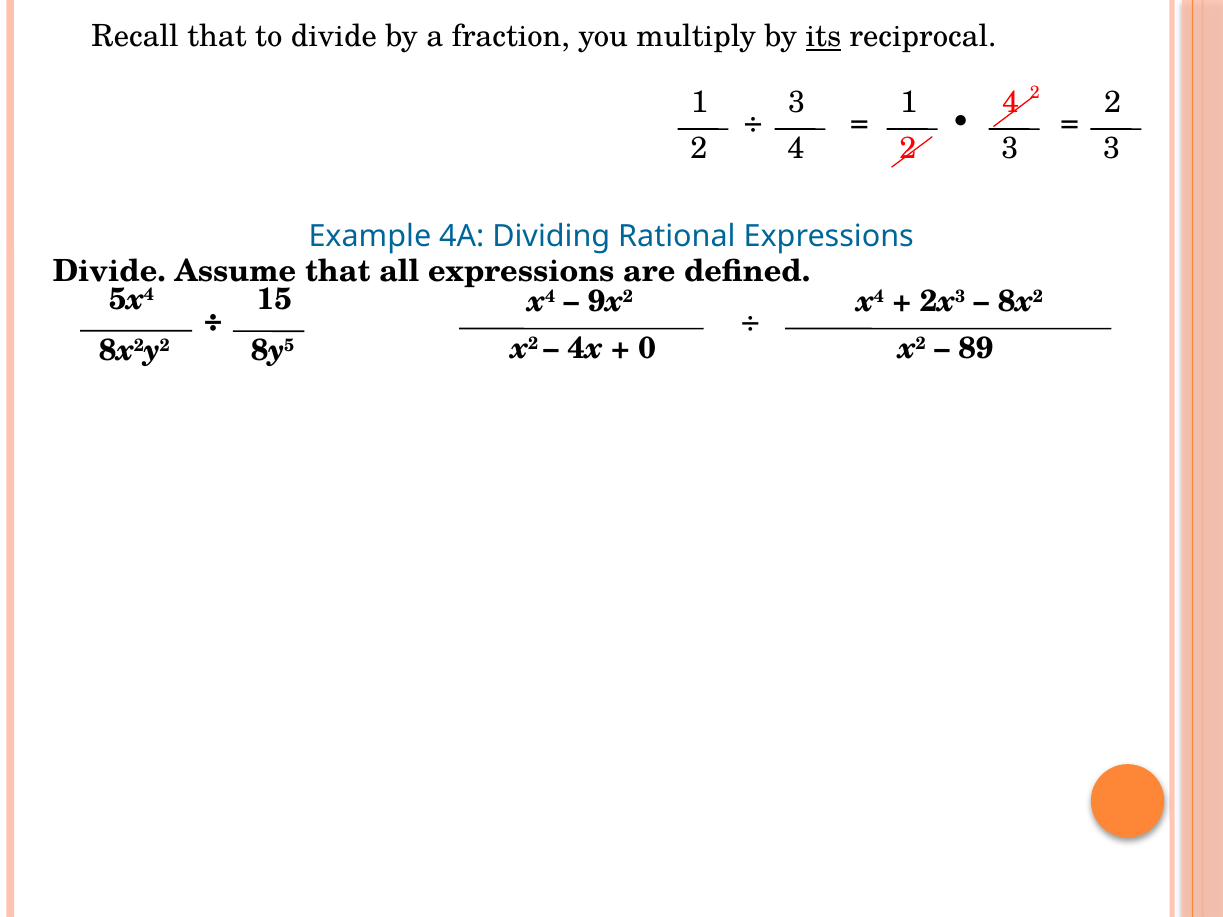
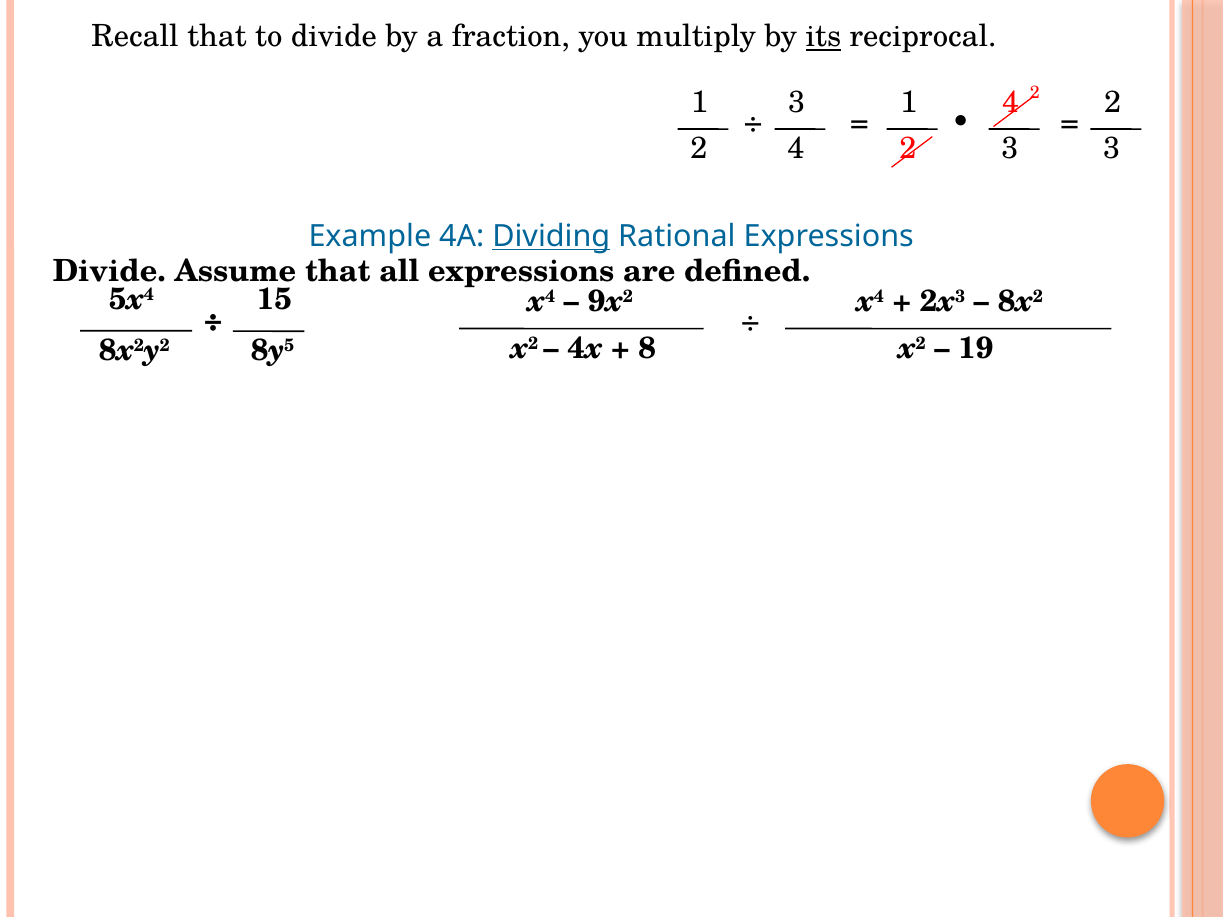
Dividing underline: none -> present (551, 236)
0: 0 -> 8 (647, 348)
89: 89 -> 19 (976, 348)
